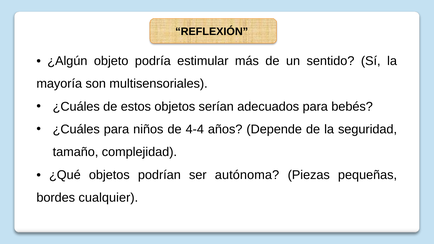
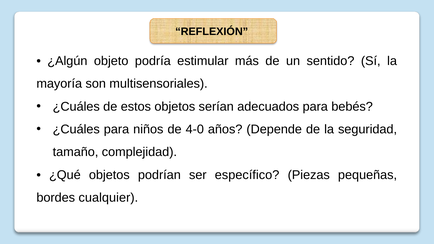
4-4: 4-4 -> 4-0 (195, 129)
autónoma: autónoma -> específico (247, 175)
